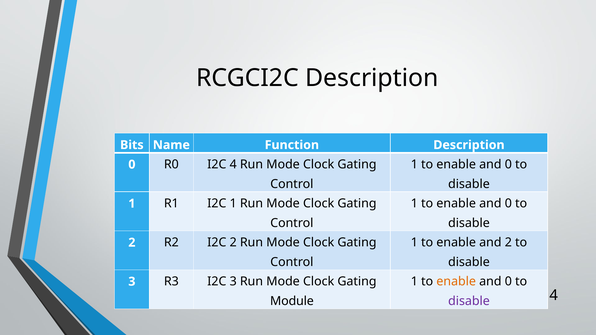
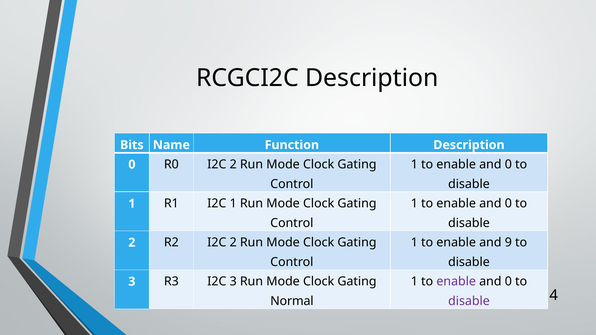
R0 I2C 4: 4 -> 2 (233, 165)
and 2: 2 -> 9 (508, 243)
enable colour: orange -> purple (456, 282)
Module: Module -> Normal (292, 301)
